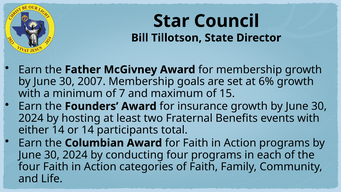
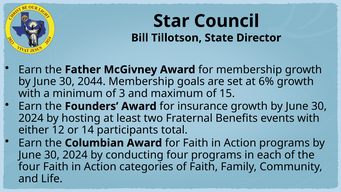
2007: 2007 -> 2044 (92, 81)
7: 7 -> 3 (122, 93)
either 14: 14 -> 12 (58, 130)
